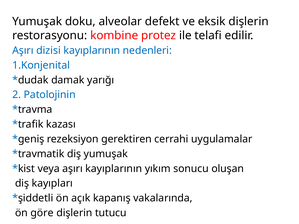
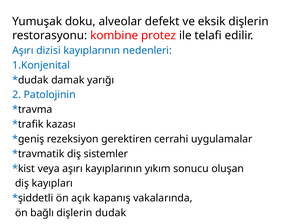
diş yumuşak: yumuşak -> sistemler (106, 154)
göre: göre -> bağlı (42, 213)
tutucu: tutucu -> dudak (111, 213)
